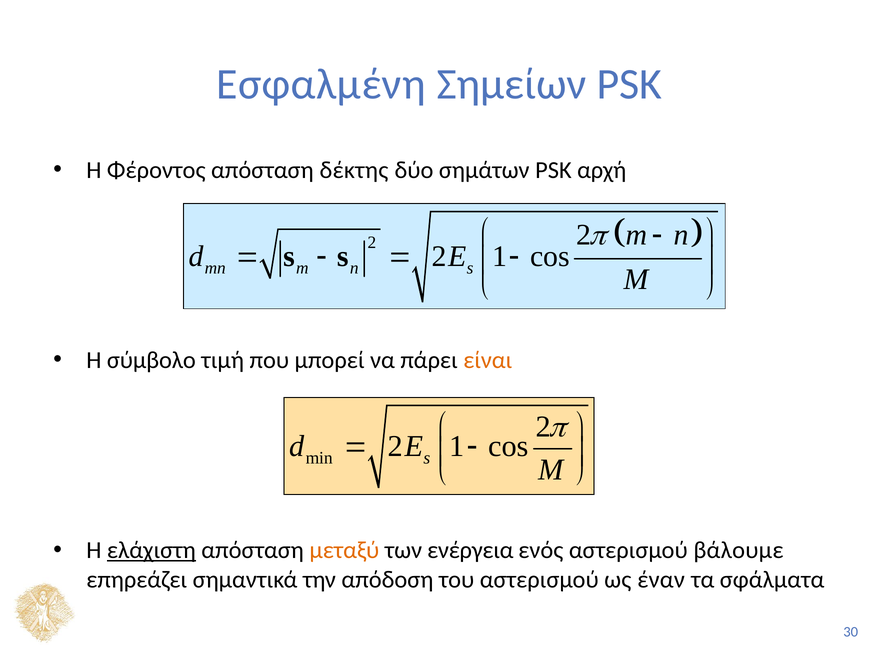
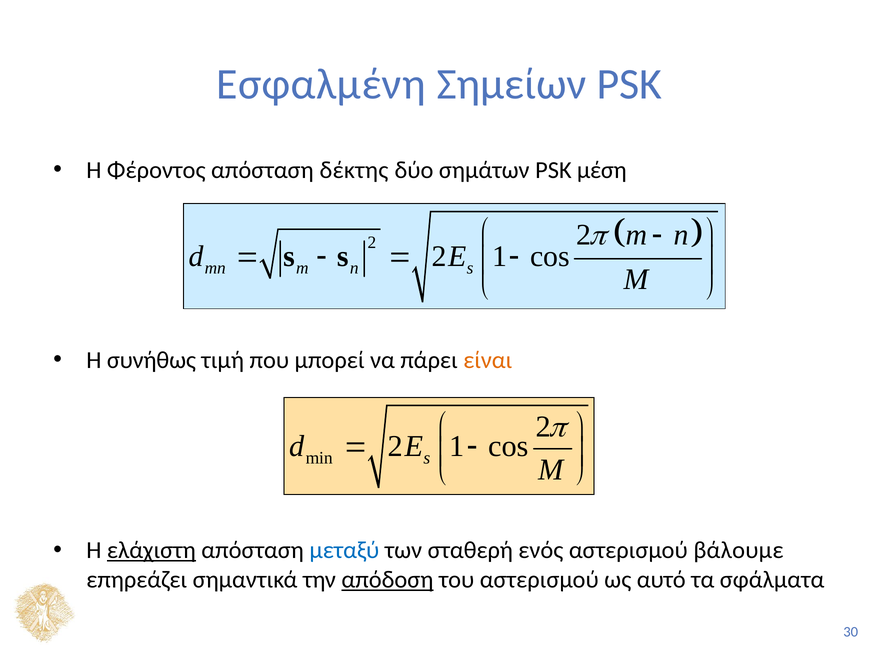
αρχή: αρχή -> μέση (602, 170)
σύμβολο: σύμβολο -> συνήθως (151, 360)
μεταξύ colour: orange -> blue (344, 551)
ενέργεια: ενέργεια -> σταθερή (470, 551)
απόδοση underline: none -> present (387, 580)
έναν: έναν -> αυτό (661, 580)
